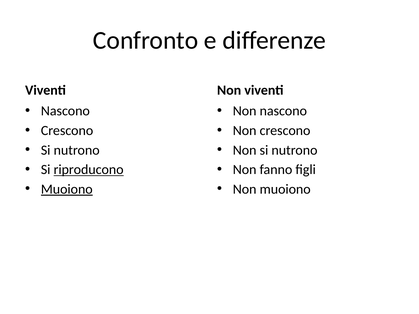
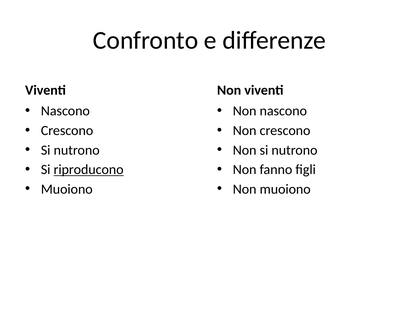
Muoiono underline: present -> none (67, 189)
